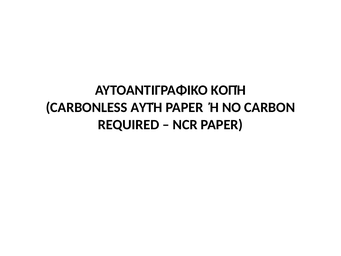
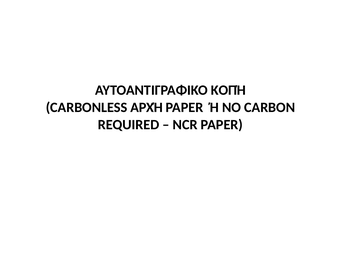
ΑΥΤΉ: ΑΥΤΉ -> ΑΡΧΉ (147, 107)
